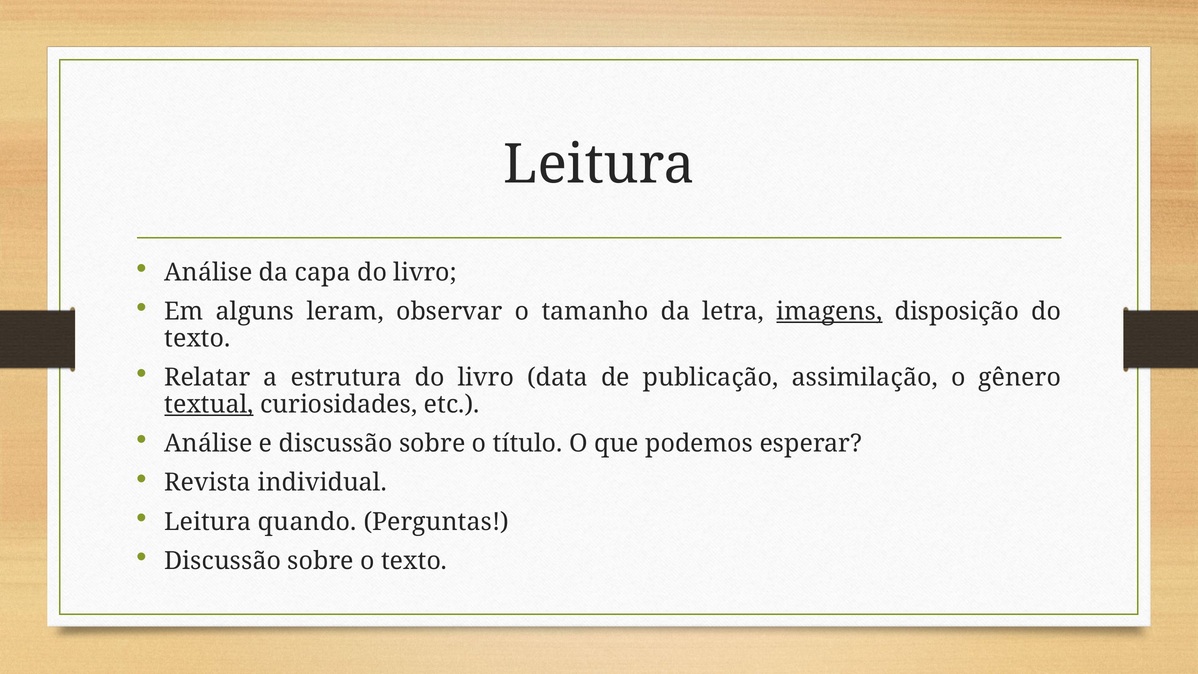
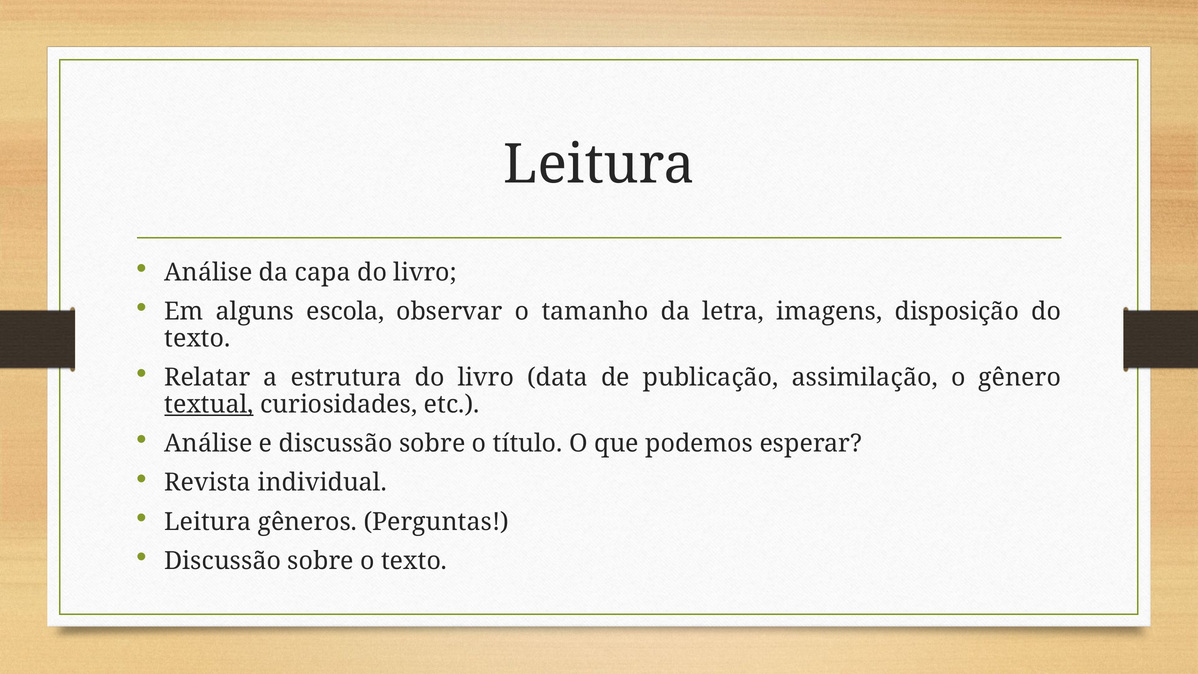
leram: leram -> escola (345, 312)
imagens underline: present -> none (829, 312)
quando: quando -> gêneros (307, 522)
